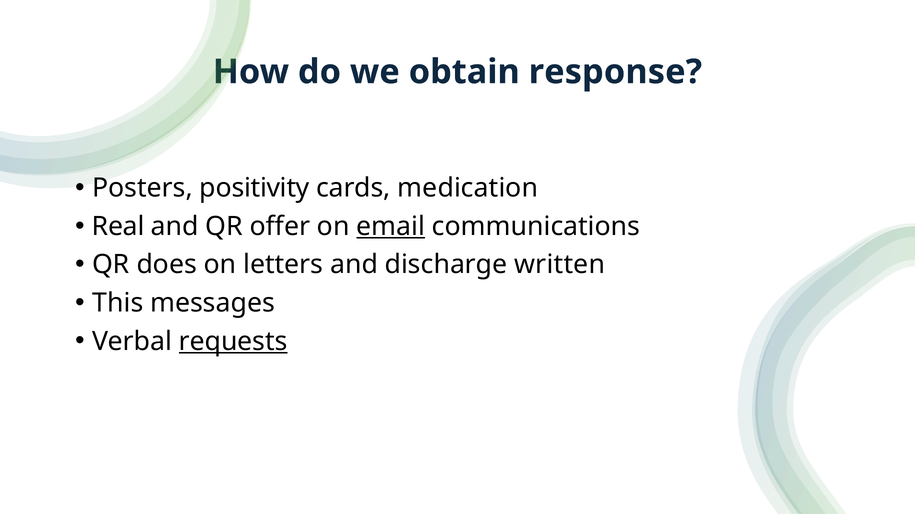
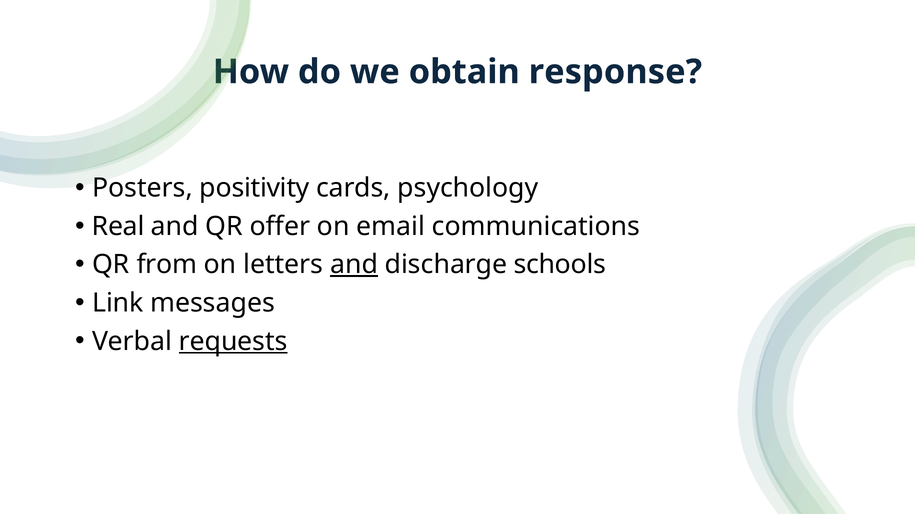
medication: medication -> psychology (468, 188)
email underline: present -> none (391, 227)
does: does -> from (167, 265)
and underline: none -> present (354, 265)
written: written -> schools (560, 265)
This: This -> Link (118, 303)
